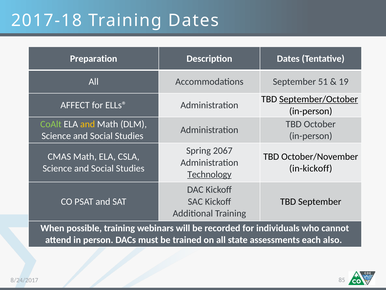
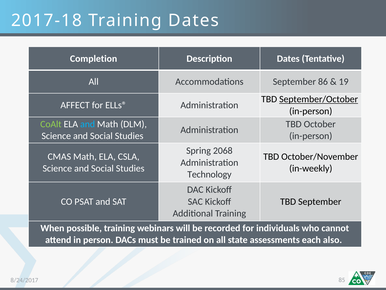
Preparation: Preparation -> Completion (94, 58)
51: 51 -> 86 (323, 82)
and colour: yellow -> light blue (88, 124)
2067: 2067 -> 2068 (223, 151)
in-kickoff: in-kickoff -> in-weekly (311, 168)
Technology underline: present -> none (209, 174)
